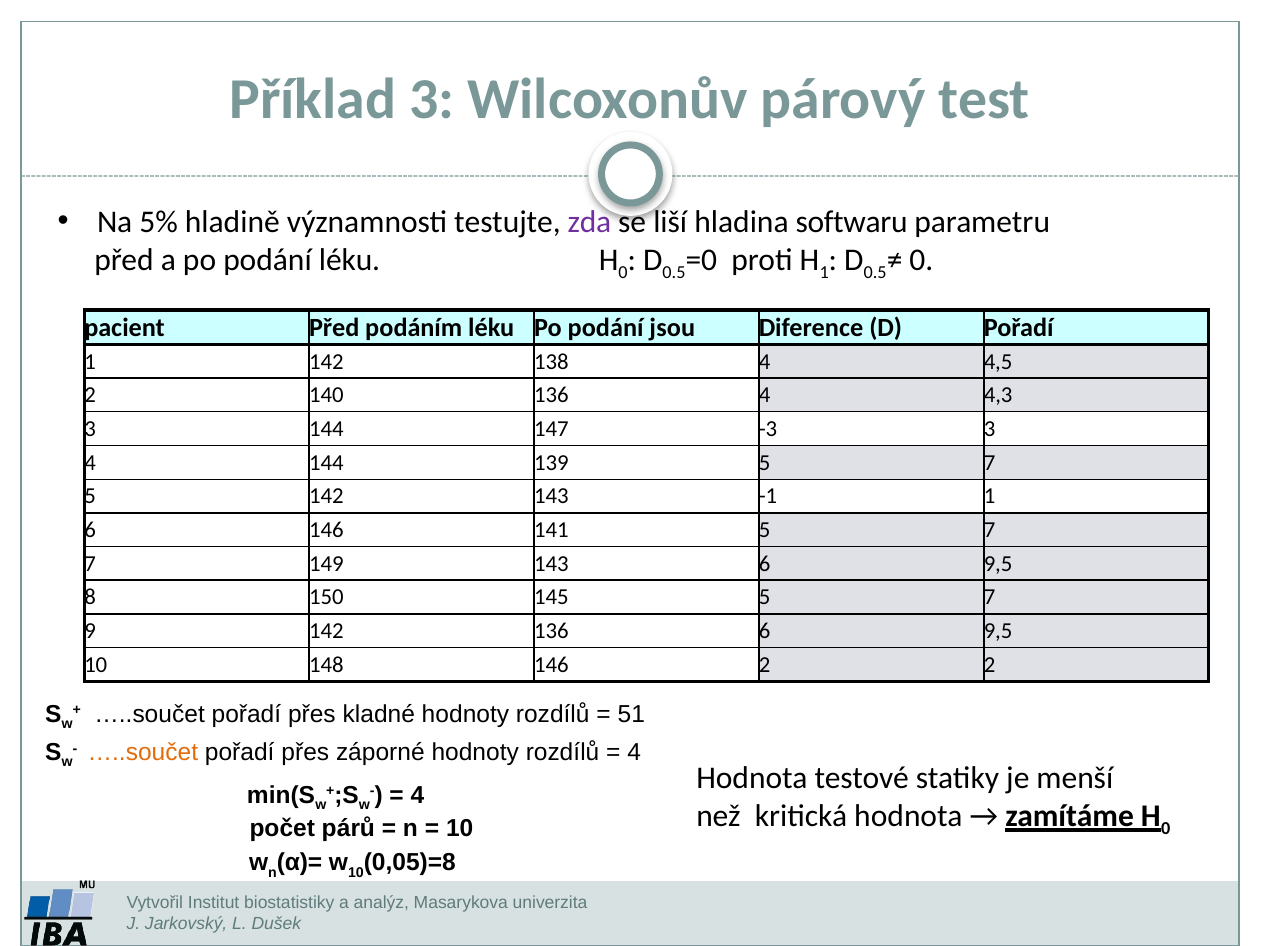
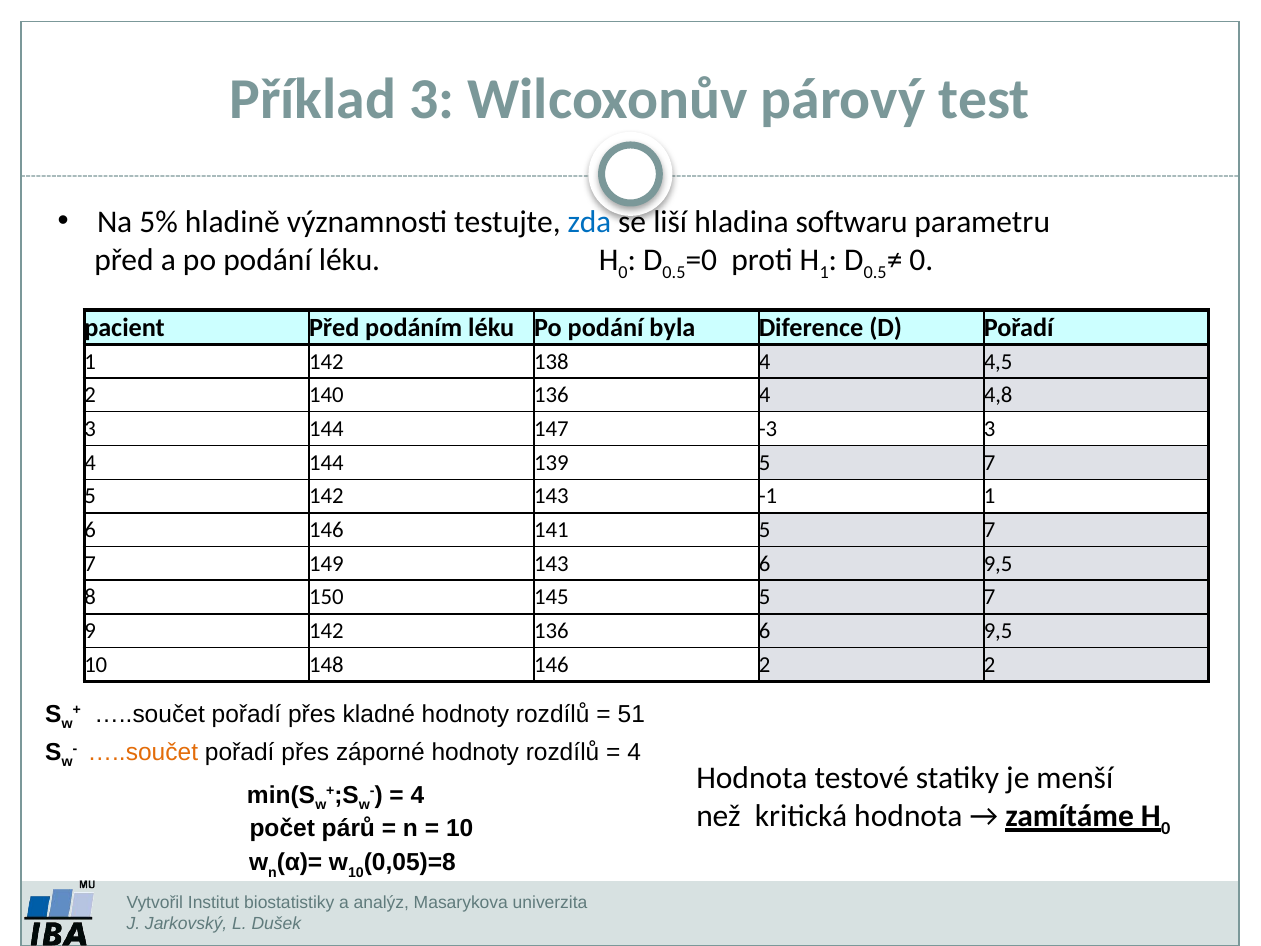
zda colour: purple -> blue (589, 222)
jsou: jsou -> byla (672, 327)
4,3: 4,3 -> 4,8 (998, 395)
